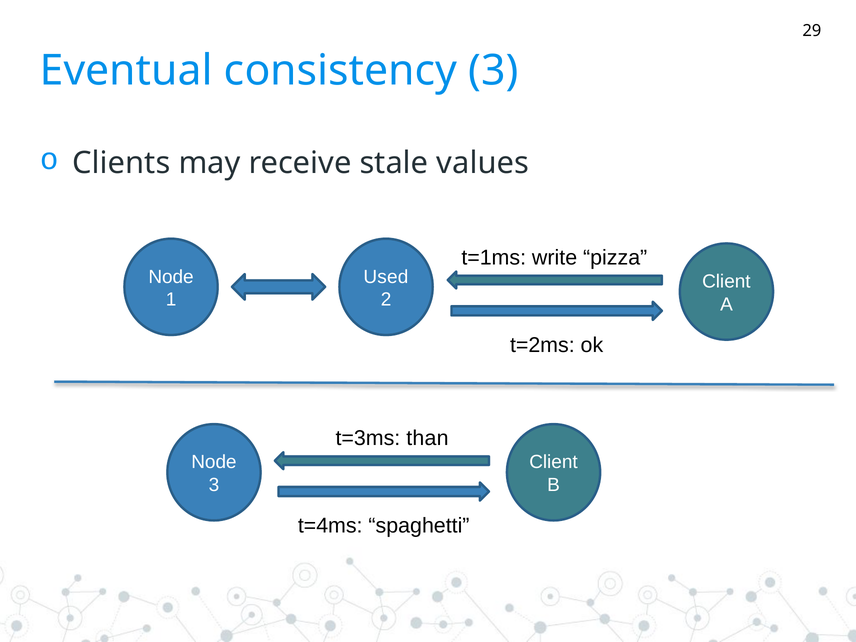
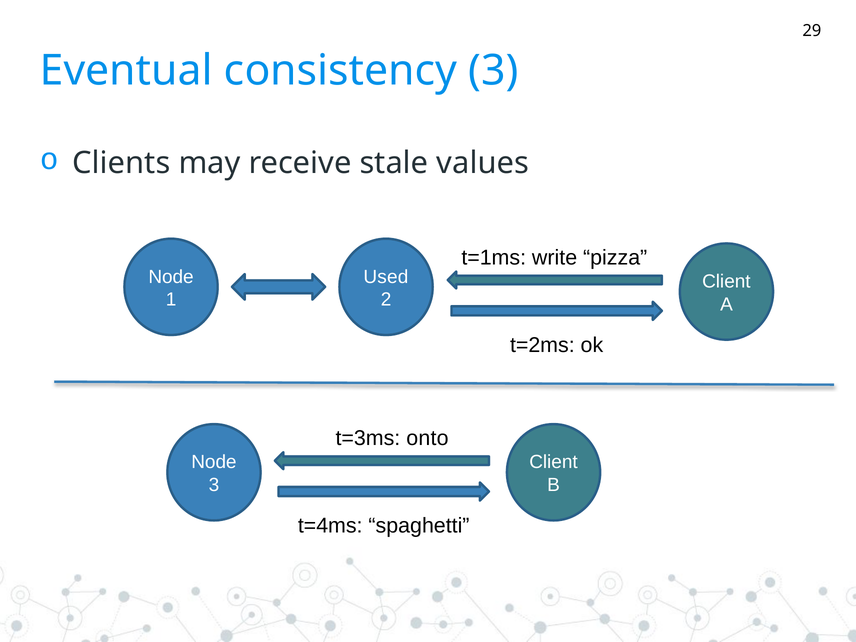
than: than -> onto (427, 438)
